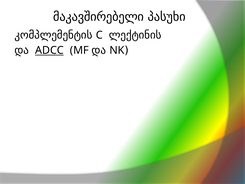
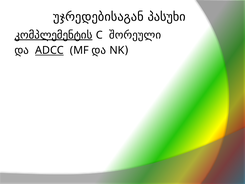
მაკავშირებელი: მაკავშირებელი -> უჯრედებისაგან (98, 17)
კომპლემენტის underline: none -> present (53, 35)
ლექტინის: ლექტინის -> შორეული (135, 35)
